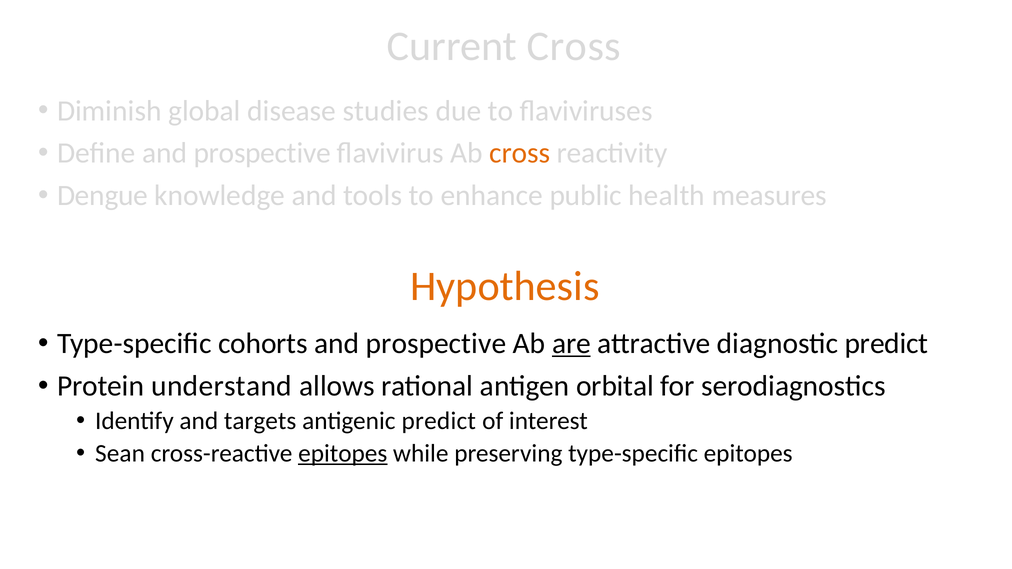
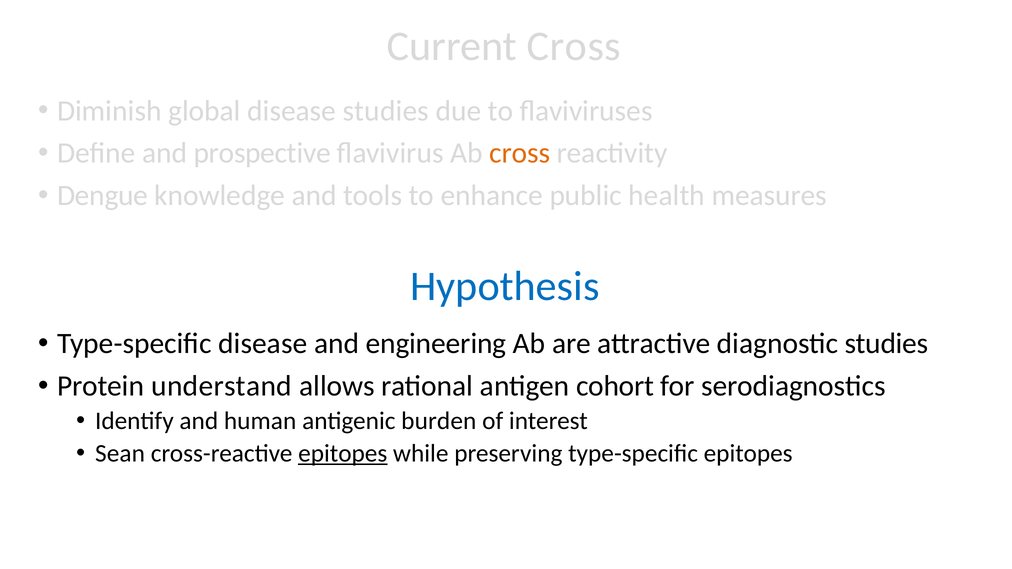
Hypothesis colour: orange -> blue (505, 286)
Type-specific cohorts: cohorts -> disease (263, 344)
prospective: prospective -> engineering (436, 344)
are underline: present -> none (571, 344)
diagnostic predict: predict -> studies (886, 344)
orbital: orbital -> cohort (615, 386)
targets: targets -> human (260, 421)
antigenic predict: predict -> burden (439, 421)
